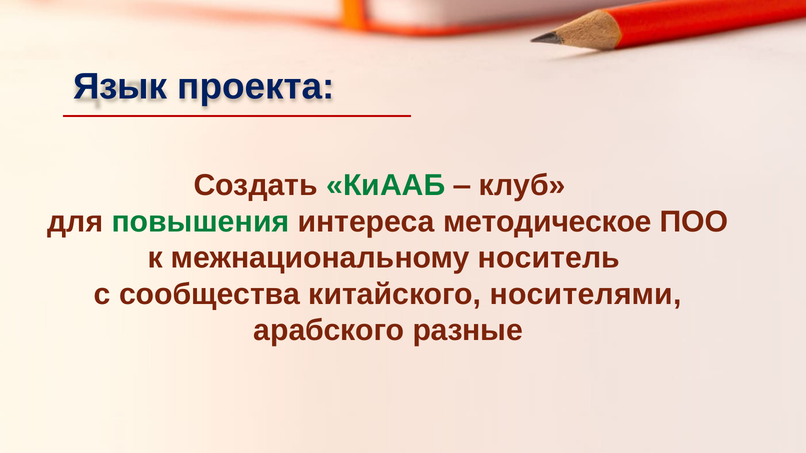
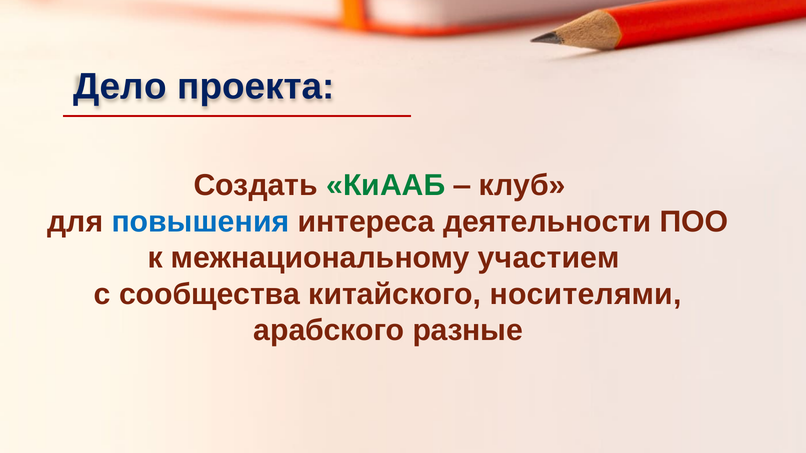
Язык: Язык -> Дело (120, 86)
повышения colour: green -> blue (200, 222)
методическое: методическое -> деятельности (547, 222)
носитель: носитель -> участием (549, 258)
